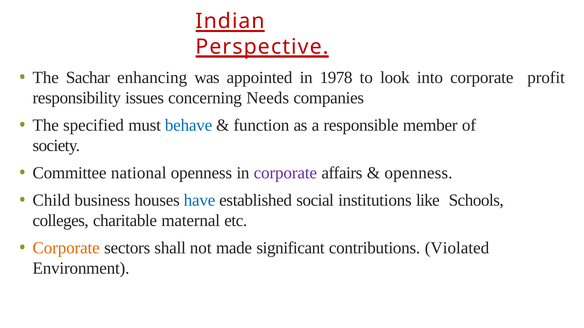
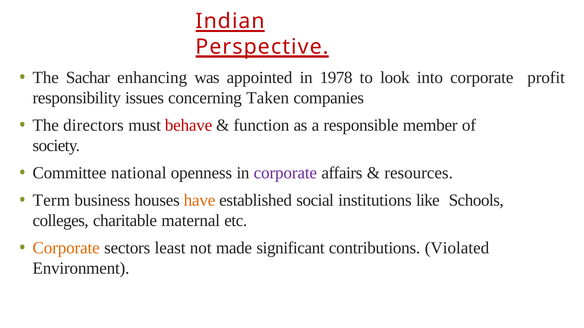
Needs: Needs -> Taken (268, 98)
specified: specified -> directors (93, 125)
behave colour: blue -> red (189, 125)
openness: openness -> resources (419, 173)
Child: Child -> Term (51, 201)
have colour: blue -> orange (200, 201)
shall: shall -> least (170, 248)
